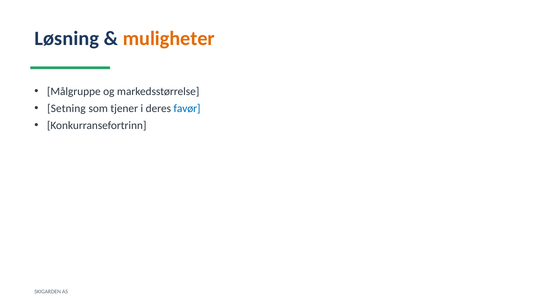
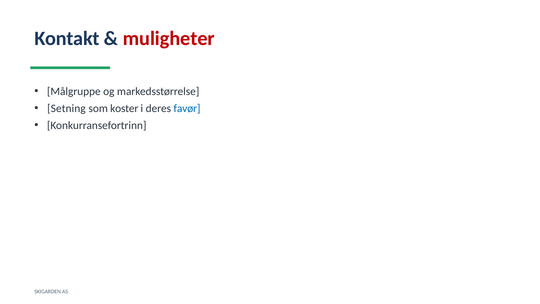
Løsning: Løsning -> Kontakt (67, 39)
muligheter colour: orange -> red (169, 39)
tjener: tjener -> koster (124, 108)
